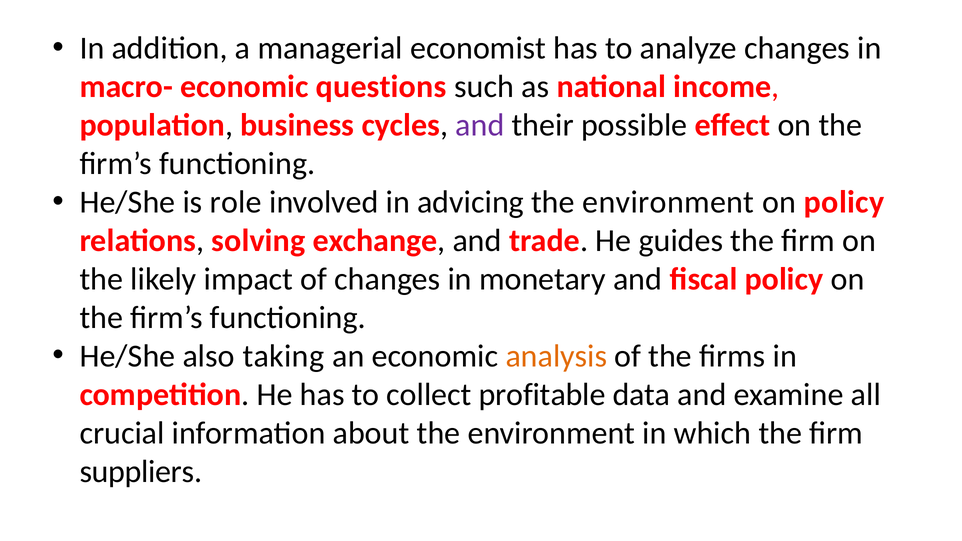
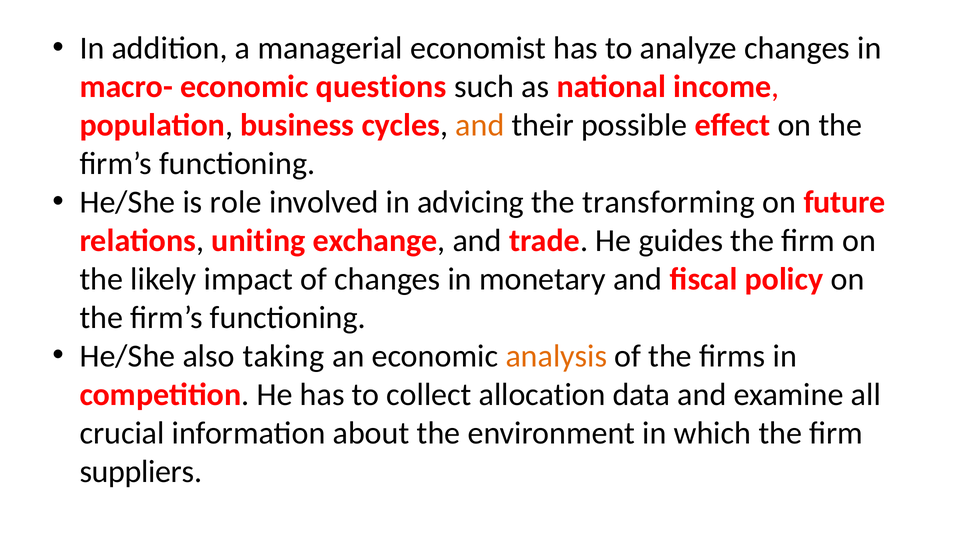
and colour: purple -> orange (480, 125)
advicing the environment: environment -> transforming (668, 202)
on policy: policy -> future (844, 202)
solving: solving -> uniting (258, 241)
profitable: profitable -> allocation (542, 395)
